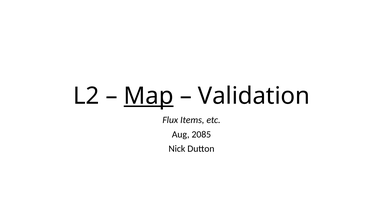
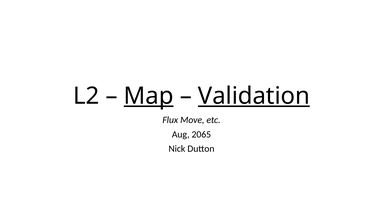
Validation underline: none -> present (254, 96)
Items: Items -> Move (192, 120)
2085: 2085 -> 2065 (201, 134)
